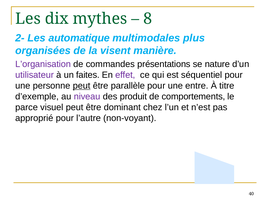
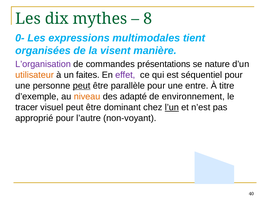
2-: 2- -> 0- (20, 38)
automatique: automatique -> expressions (79, 38)
plus: plus -> tient (194, 38)
utilisateur colour: purple -> orange (35, 75)
niveau colour: purple -> orange (87, 96)
produit: produit -> adapté (133, 96)
comportements: comportements -> environnement (193, 96)
parce: parce -> tracer (27, 107)
l’un underline: none -> present (172, 107)
